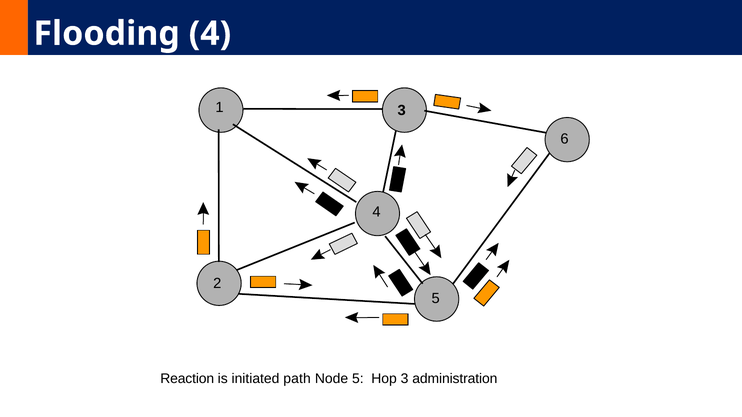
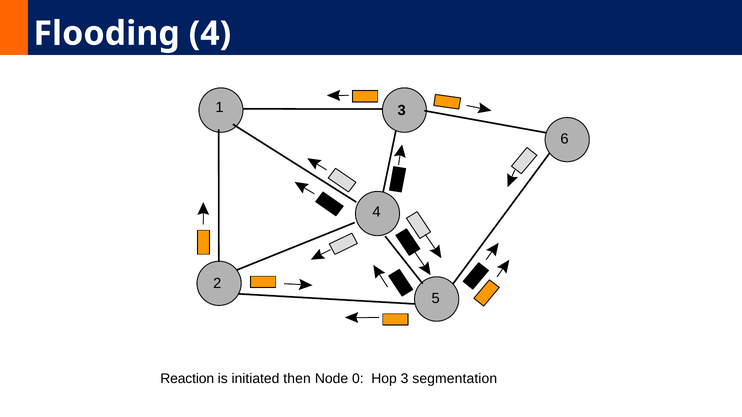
path: path -> then (297, 379)
Node 5: 5 -> 0 (358, 379)
administration: administration -> segmentation (455, 379)
